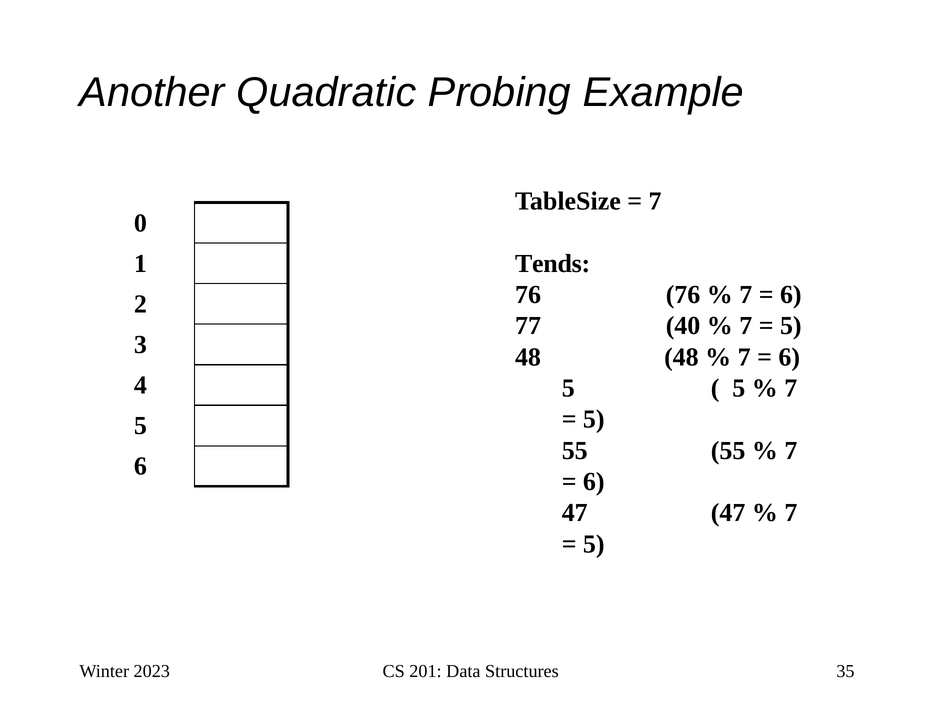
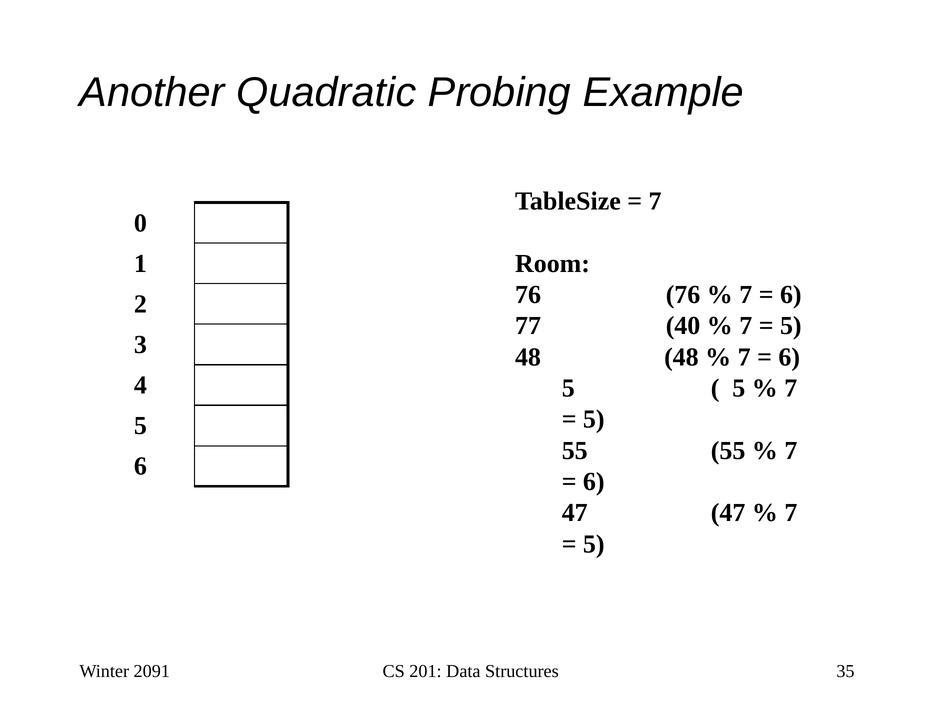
Tends: Tends -> Room (553, 263)
2023: 2023 -> 2091 (152, 671)
